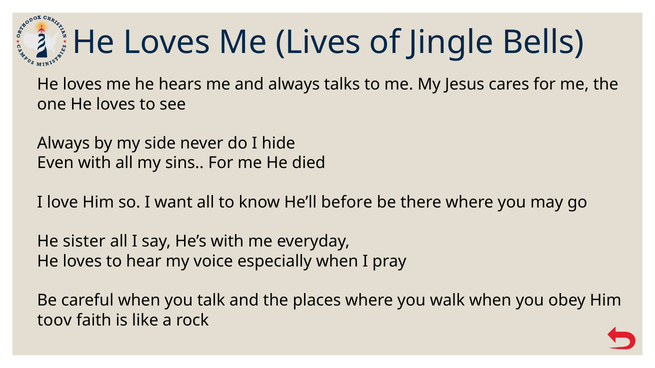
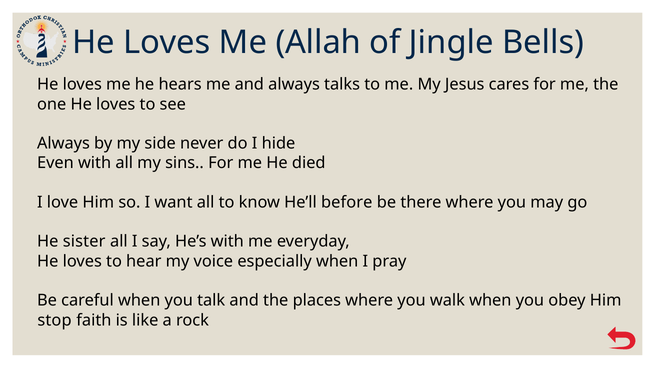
Lives: Lives -> Allah (318, 43)
toov: toov -> stop (55, 320)
